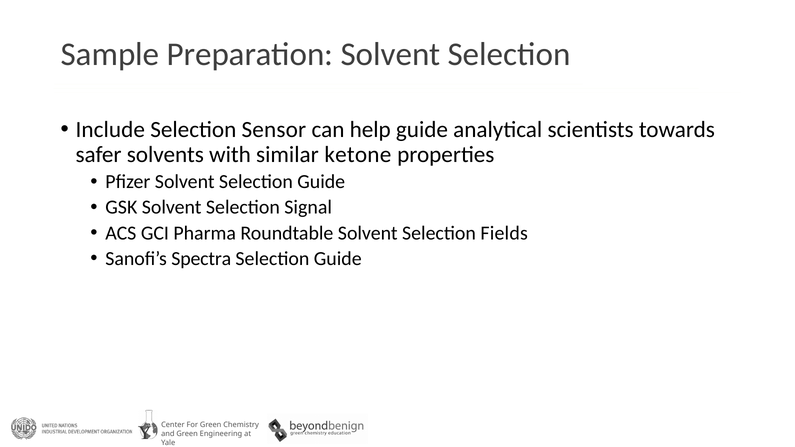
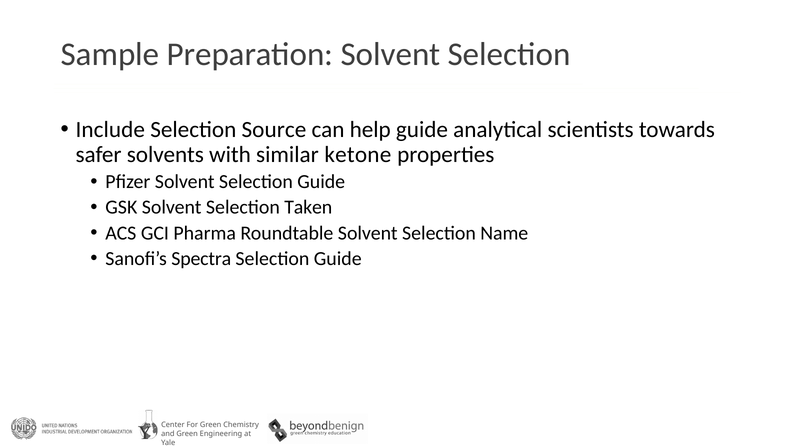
Sensor: Sensor -> Source (274, 129)
Signal: Signal -> Taken (308, 208)
Fields: Fields -> Name (504, 233)
